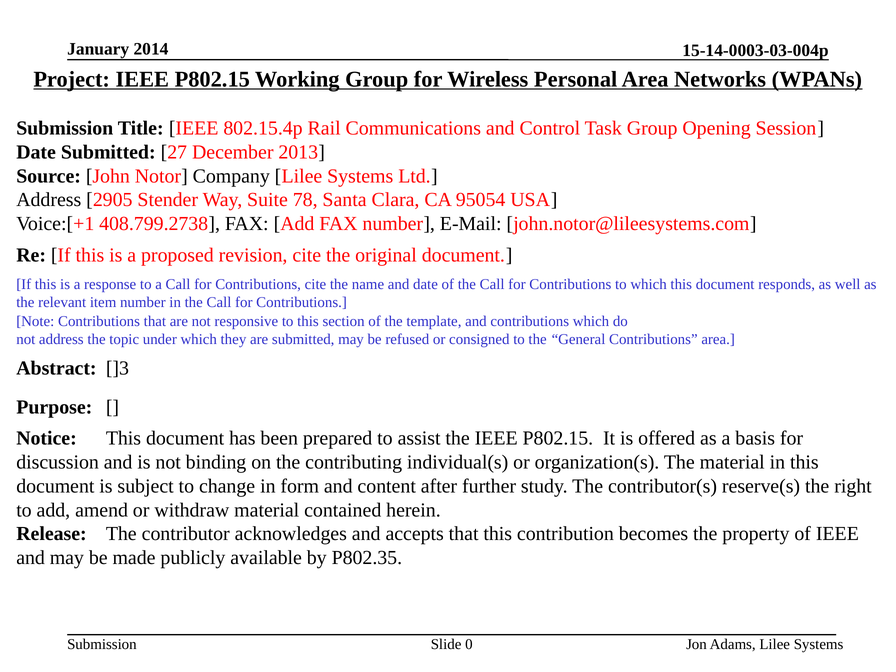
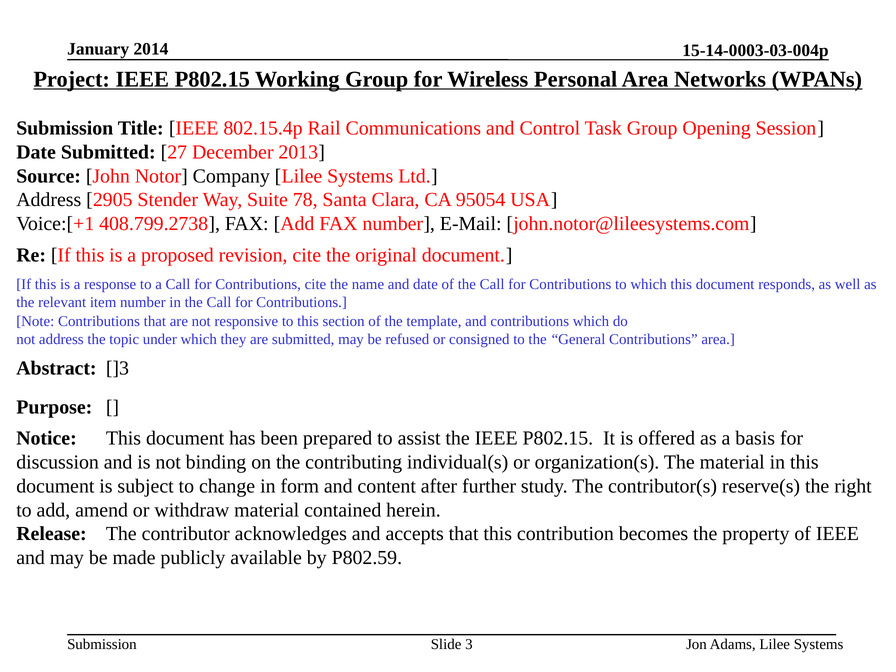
P802.35: P802.35 -> P802.59 (367, 558)
0: 0 -> 3 (469, 644)
